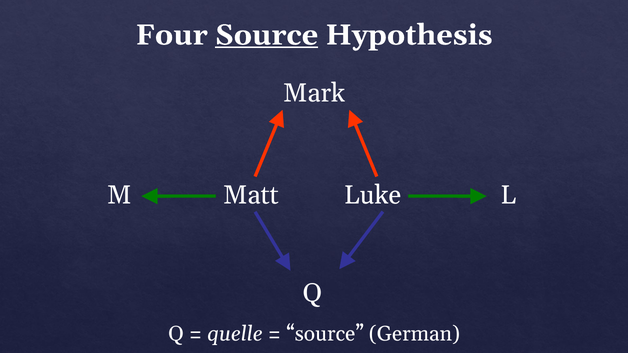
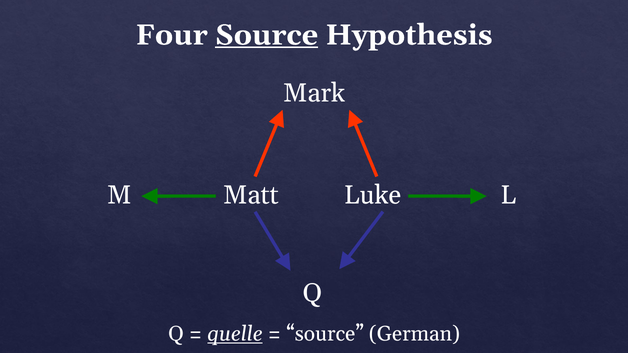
quelle underline: none -> present (235, 334)
